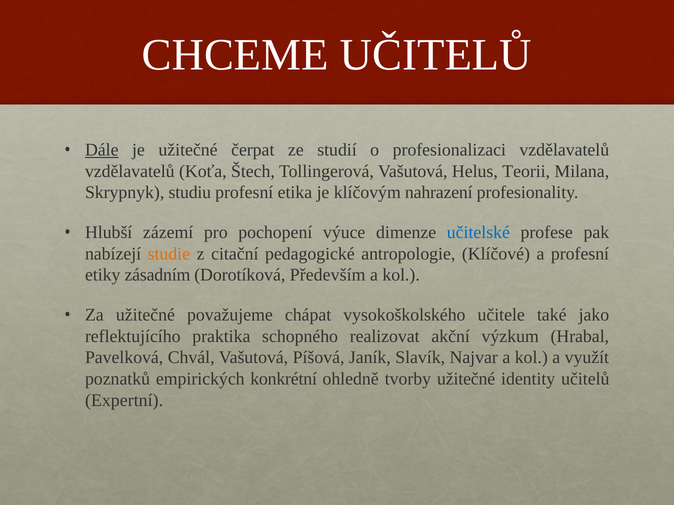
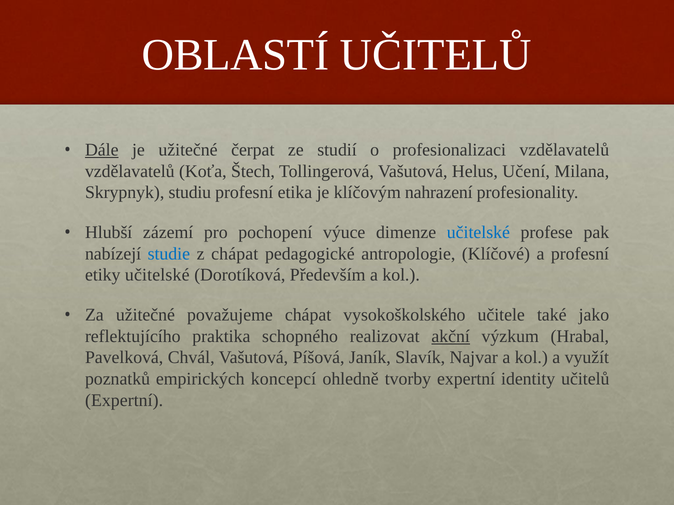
CHCEME: CHCEME -> OBLASTÍ (235, 55)
Teorii: Teorii -> Učení (526, 171)
studie colour: orange -> blue (169, 254)
z citační: citační -> chápat (235, 254)
etiky zásadním: zásadním -> učitelské (157, 275)
akční underline: none -> present (451, 337)
konkrétní: konkrétní -> koncepcí (283, 379)
tvorby užitečné: užitečné -> expertní (466, 379)
